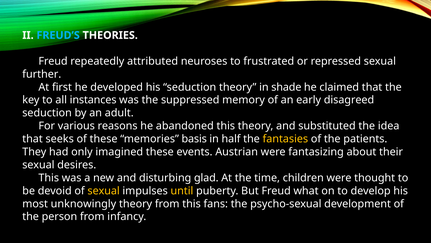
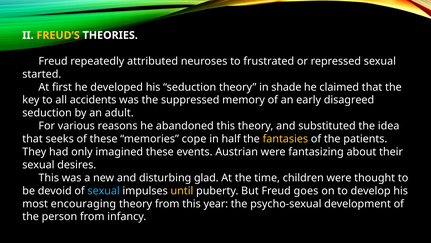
FREUD’S colour: light blue -> yellow (58, 35)
further: further -> started (42, 74)
instances: instances -> accidents (93, 100)
basis: basis -> cope (194, 139)
sexual colour: yellow -> light blue (104, 190)
what: what -> goes (306, 190)
unknowingly: unknowingly -> encouraging (83, 203)
fans: fans -> year (216, 203)
